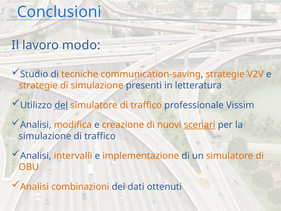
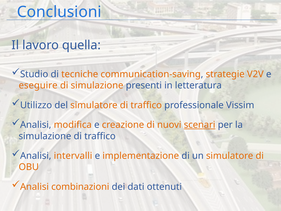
modo: modo -> quella (81, 45)
strategie: strategie -> eseguire (38, 85)
del underline: present -> none (61, 105)
